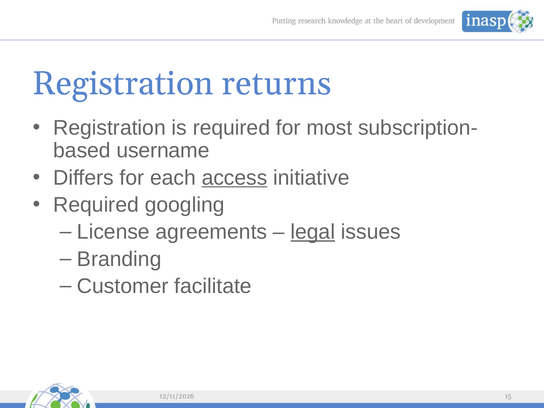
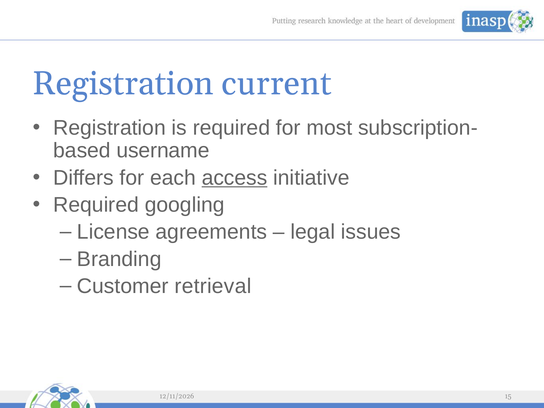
returns: returns -> current (277, 84)
legal underline: present -> none (313, 232)
facilitate: facilitate -> retrieval (213, 286)
